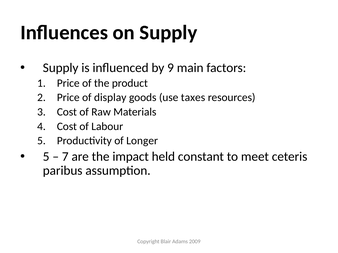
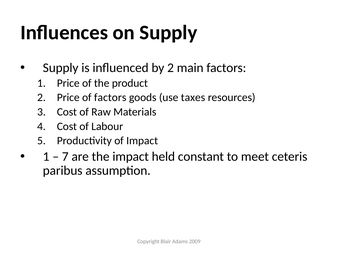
by 9: 9 -> 2 (171, 68)
of display: display -> factors (110, 98)
of Longer: Longer -> Impact (142, 141)
5: 5 -> 1 (46, 157)
